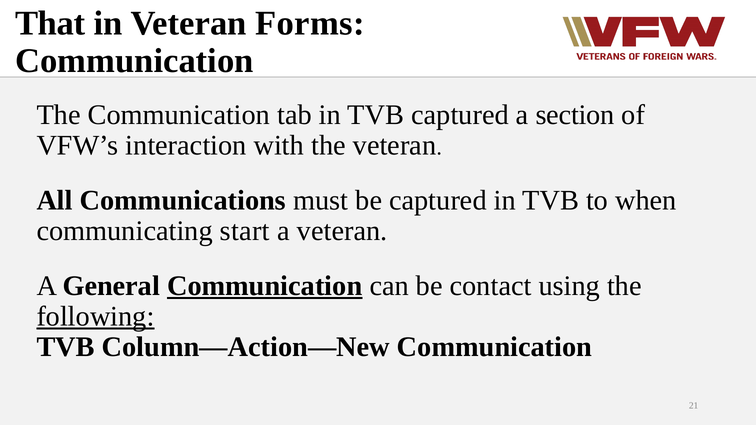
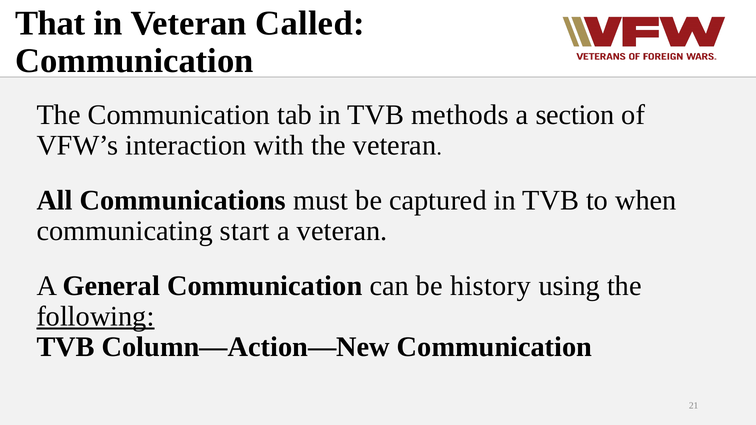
Forms: Forms -> Called (310, 23)
TVB captured: captured -> methods (460, 115)
Communication underline: present -> none (265, 286)
contact: contact -> history (490, 286)
